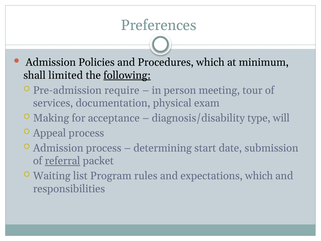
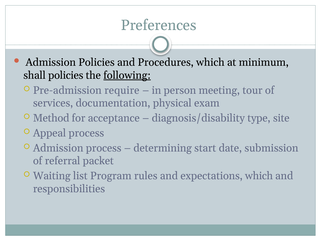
shall limited: limited -> policies (66, 75)
Making: Making -> Method (51, 118)
will: will -> site (281, 118)
referral underline: present -> none (63, 161)
